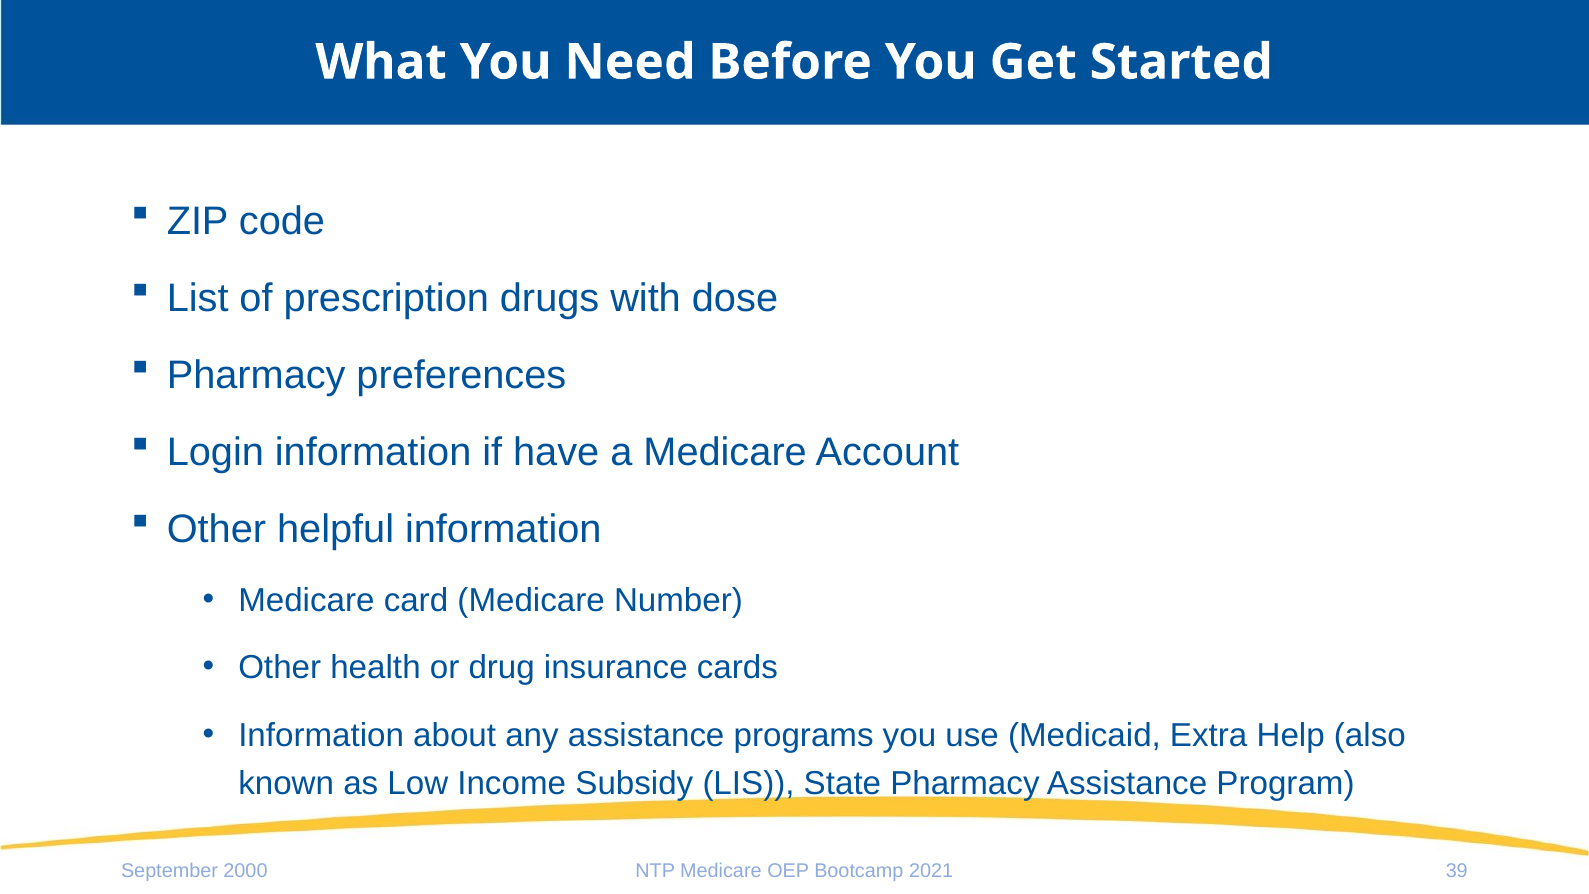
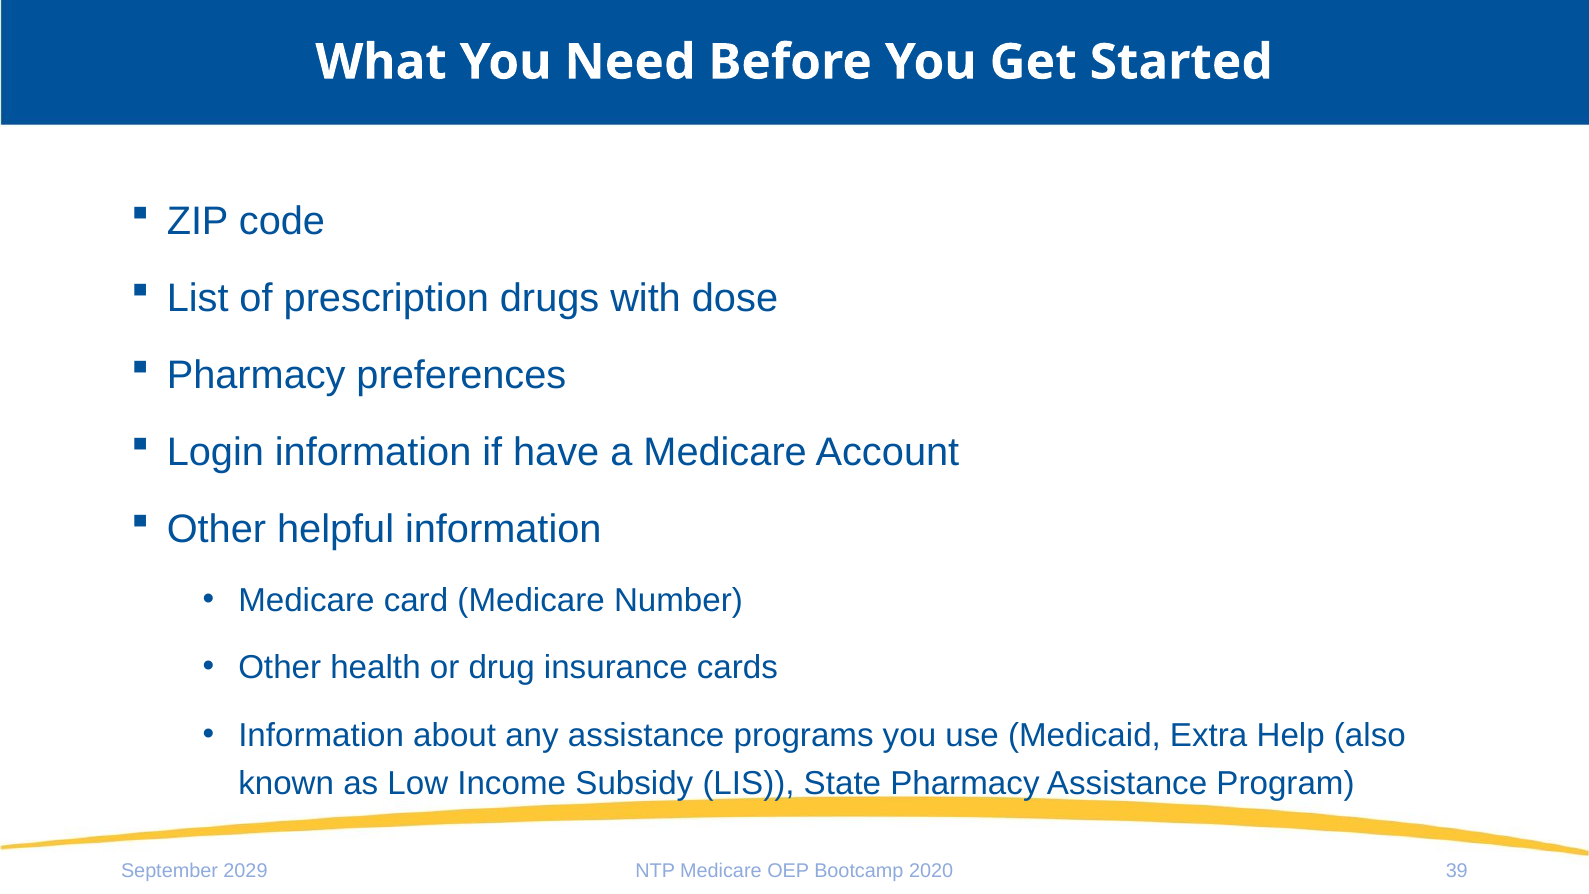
2000: 2000 -> 2029 (245, 871)
2021: 2021 -> 2020 (931, 871)
